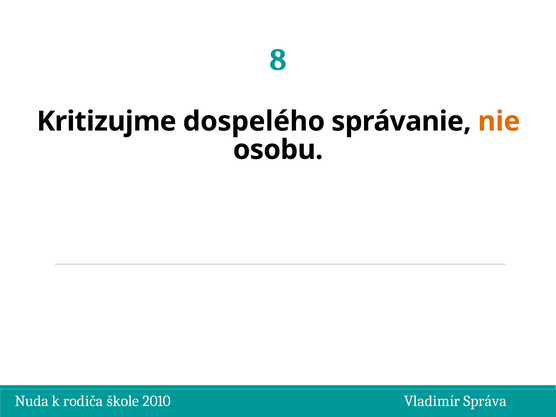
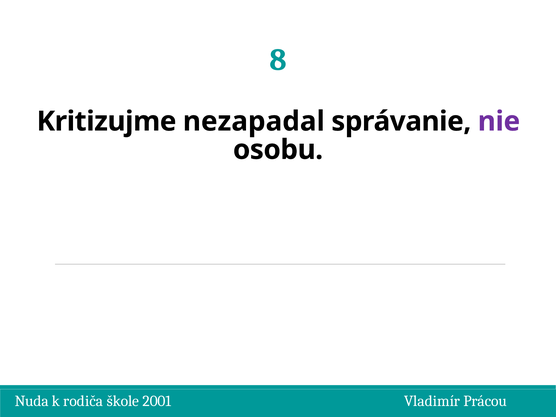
dospelého: dospelého -> nezapadal (254, 121)
nie colour: orange -> purple (499, 121)
2010: 2010 -> 2001 (157, 401)
Správa: Správa -> Prácou (485, 401)
